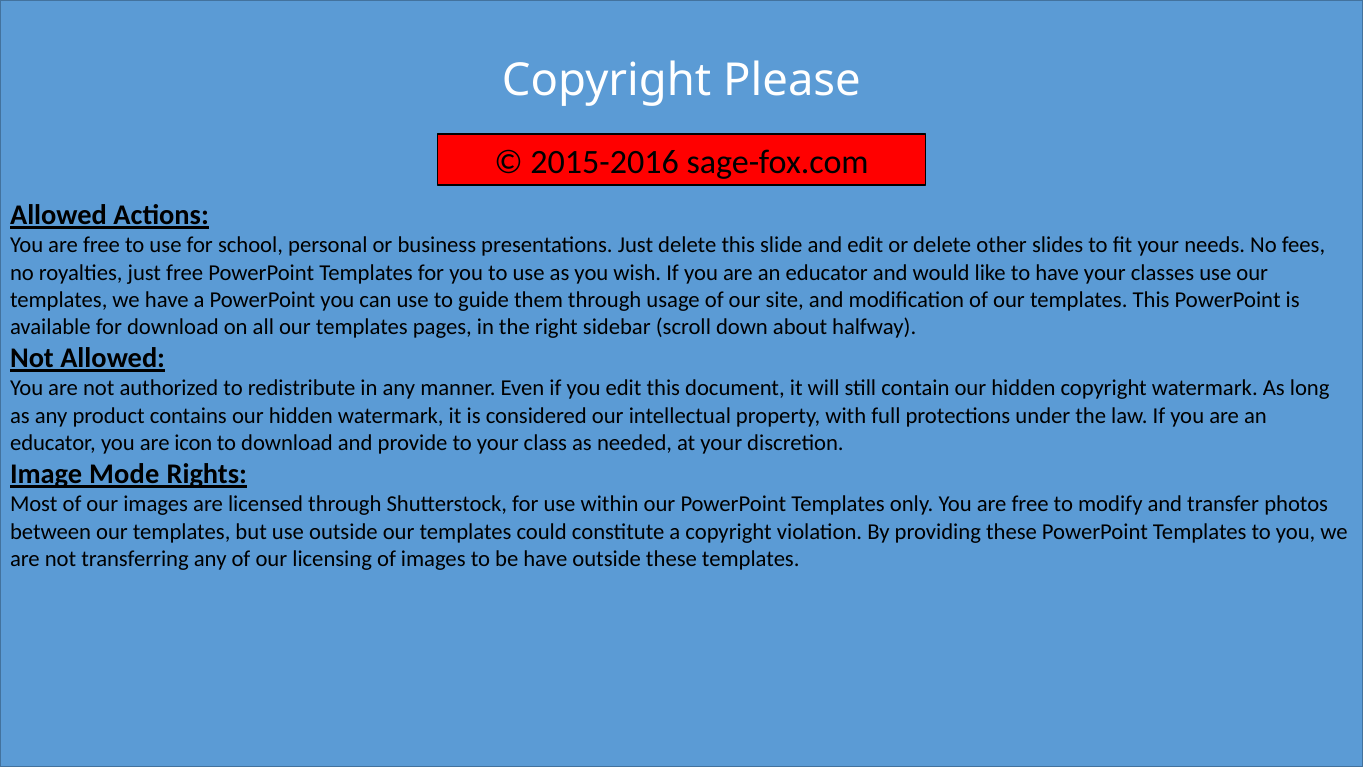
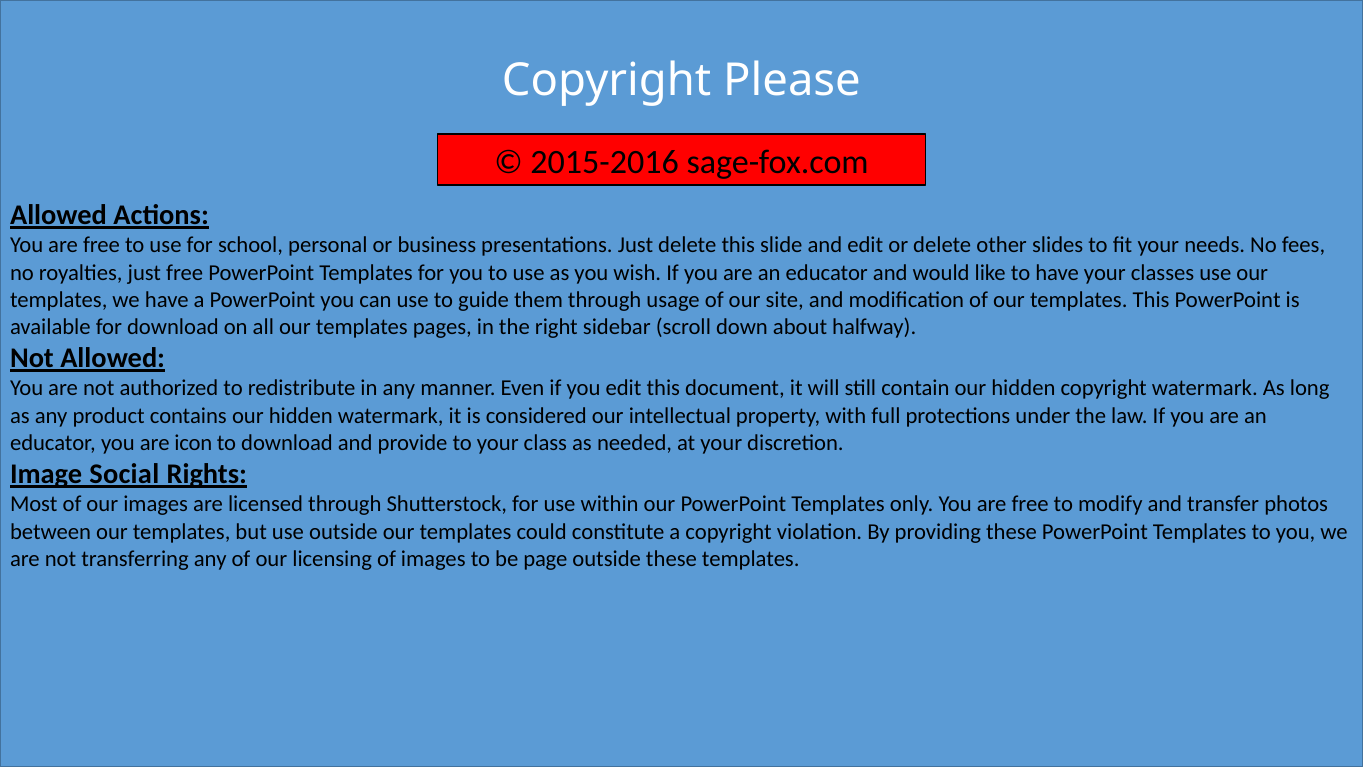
Mode: Mode -> Social (124, 474)
be have: have -> page (545, 559)
